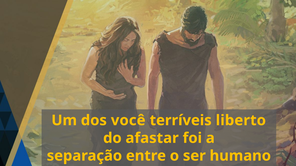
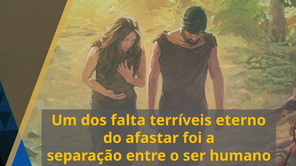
você: você -> falta (128, 121)
liberto: liberto -> eterno (241, 121)
